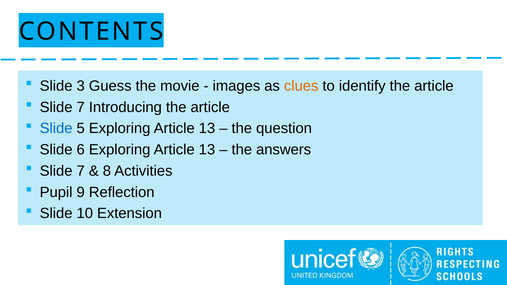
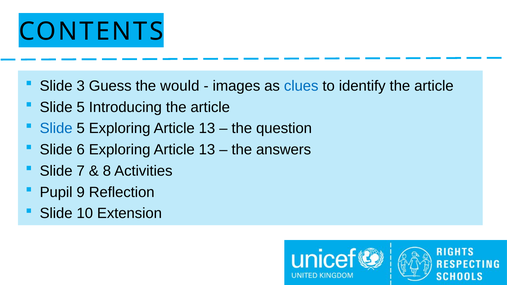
movie: movie -> would (180, 86)
clues colour: orange -> blue (301, 86)
7: 7 -> 5 (81, 107)
